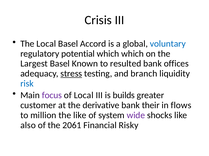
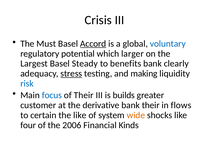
The Local: Local -> Must (46, 44)
Accord underline: none -> present (93, 44)
which which: which -> larger (133, 54)
Known: Known -> Steady (85, 64)
resulted: resulted -> benefits (126, 64)
offices: offices -> clearly (176, 64)
branch: branch -> making (144, 74)
focus colour: purple -> blue (52, 96)
of Local: Local -> Their (84, 96)
million: million -> certain (43, 116)
wide colour: purple -> orange (136, 116)
also: also -> four (28, 126)
2061: 2061 -> 2006 (72, 126)
Risky: Risky -> Kinds (129, 126)
